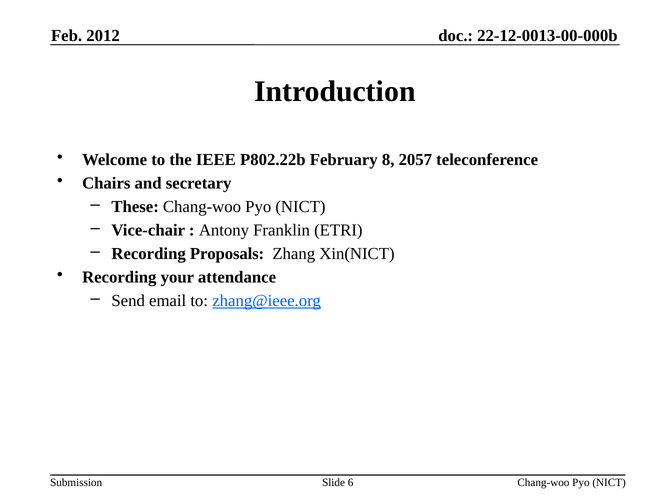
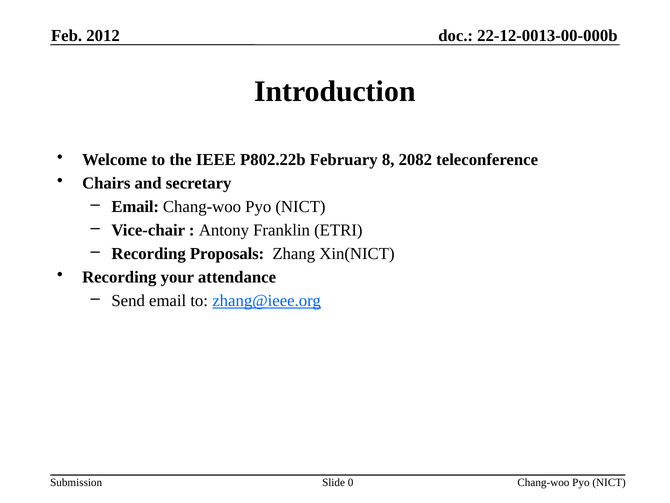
2057: 2057 -> 2082 (415, 160)
These: These -> Email (135, 207)
6: 6 -> 0 (351, 482)
